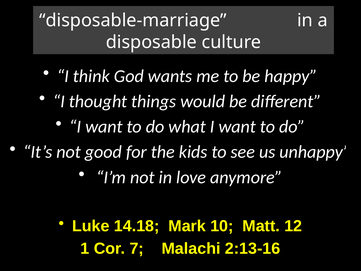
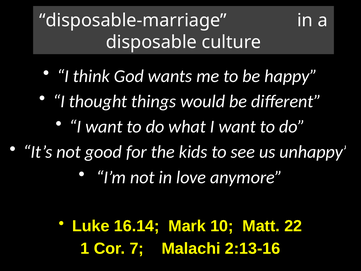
14.18: 14.18 -> 16.14 (137, 226)
12: 12 -> 22 (293, 226)
